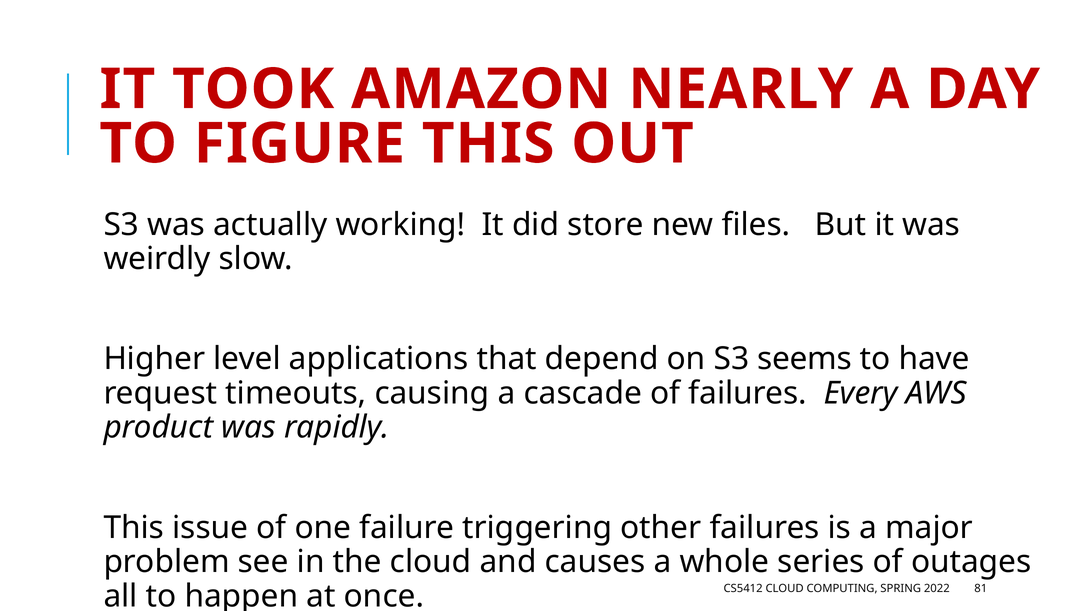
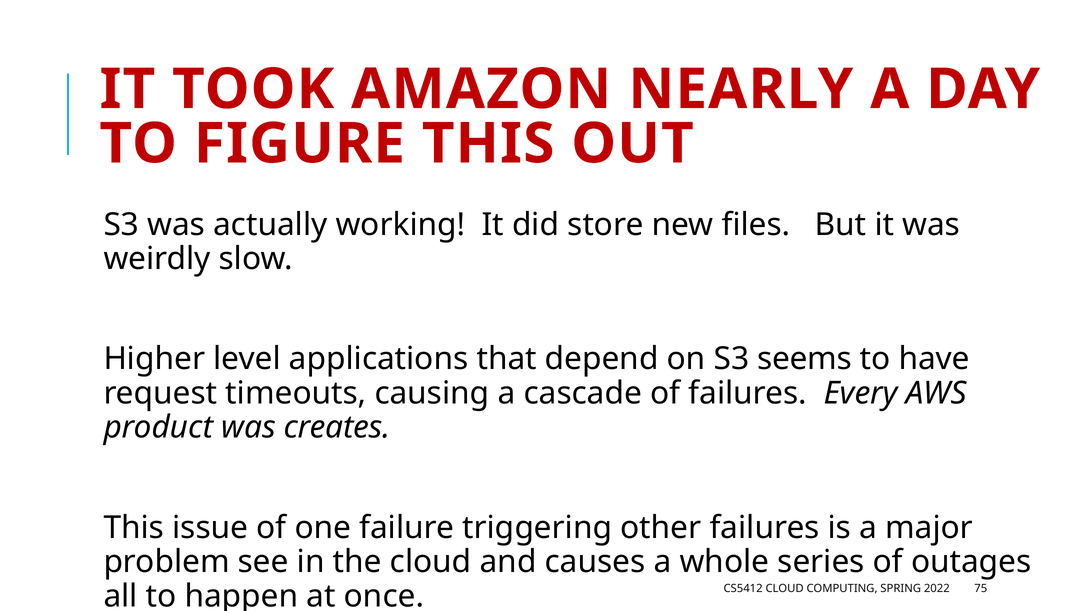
rapidly: rapidly -> creates (337, 428)
81: 81 -> 75 (981, 589)
